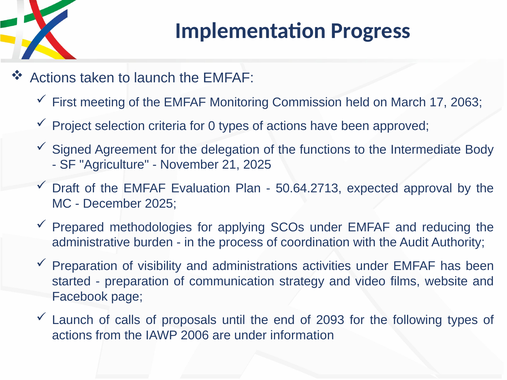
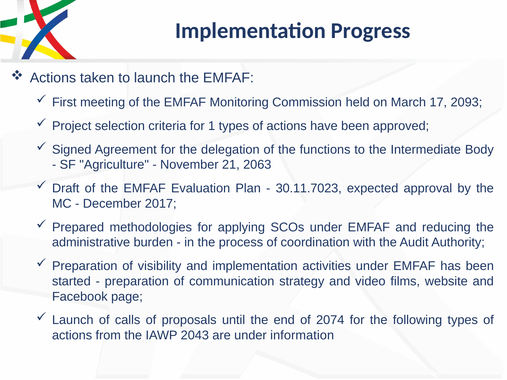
2063: 2063 -> 2093 (466, 102)
0: 0 -> 1 (212, 126)
21 2025: 2025 -> 2063 (257, 165)
50.64.2713: 50.64.2713 -> 30.11.7023 (309, 189)
December 2025: 2025 -> 2017 (161, 204)
and administrations: administrations -> implementation (255, 266)
2093: 2093 -> 2074 (330, 320)
2006: 2006 -> 2043 (195, 336)
